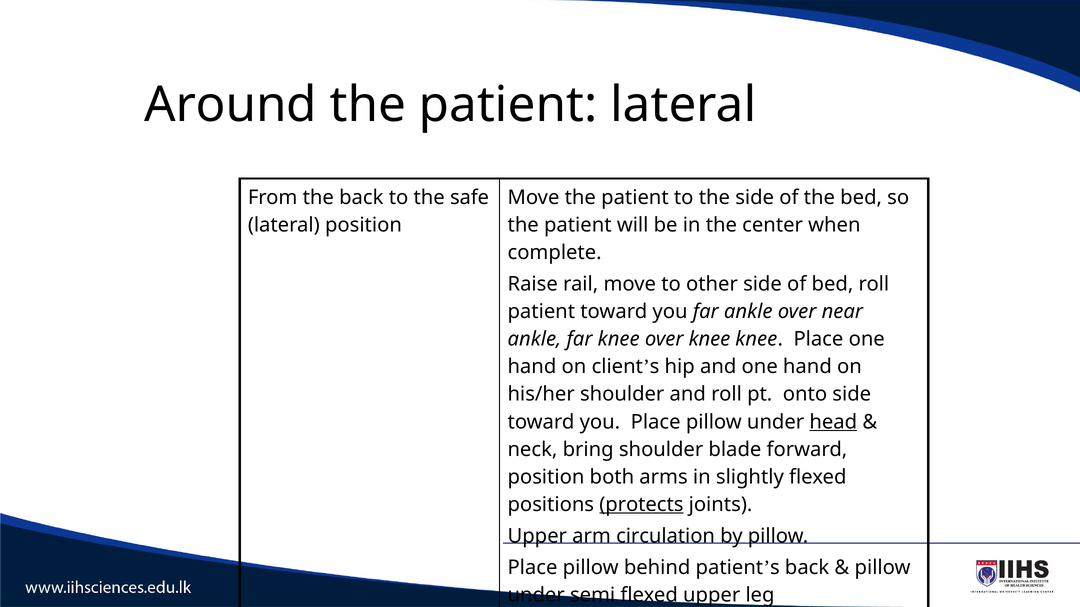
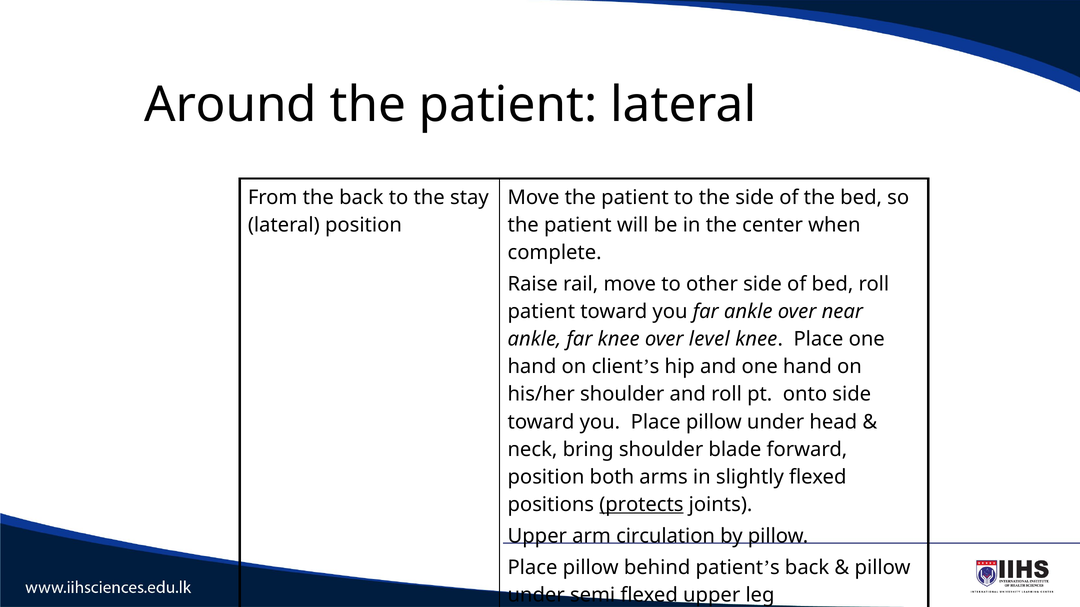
safe: safe -> stay (469, 198)
over knee: knee -> level (709, 340)
head underline: present -> none (833, 422)
